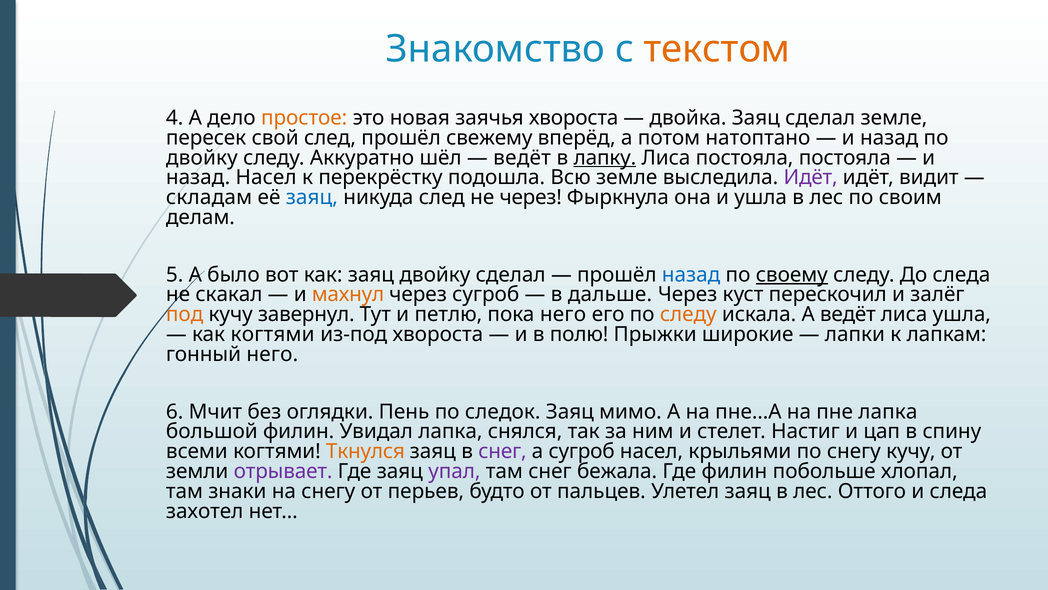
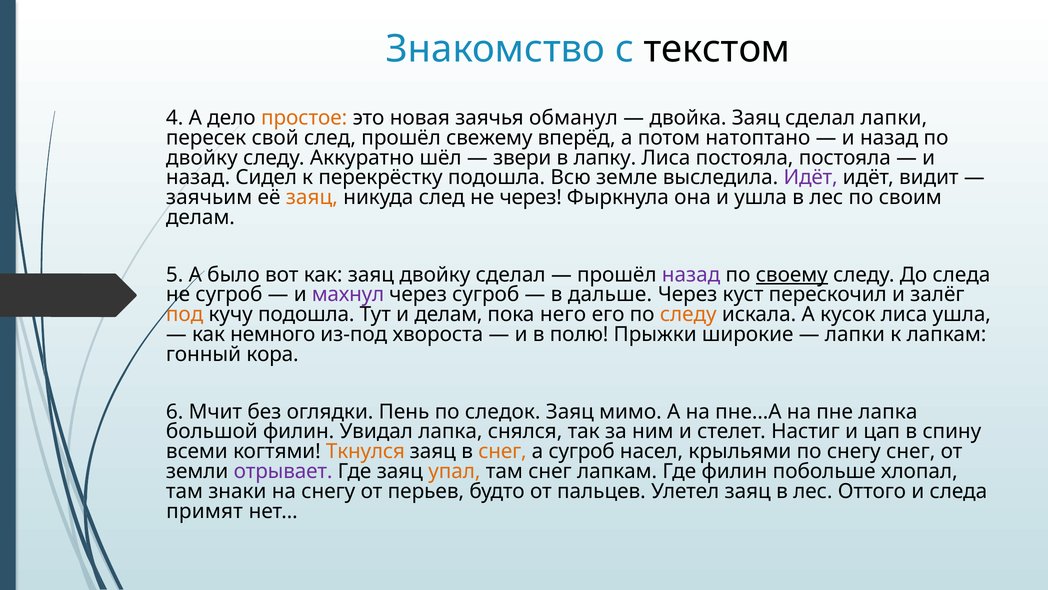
текстом colour: orange -> black (717, 49)
заячья хвороста: хвороста -> обманул (573, 118)
сделал земле: земле -> лапки (894, 118)
ведёт: ведёт -> звери (522, 158)
лапку underline: present -> none (605, 158)
назад Насел: Насел -> Сидел (266, 177)
складам: складам -> заячьим (209, 197)
заяц colour: blue -> orange (312, 197)
назад colour: blue -> purple (691, 274)
не скакал: скакал -> сугроб (229, 294)
махнул colour: orange -> purple (348, 294)
кучу завернул: завернул -> подошла (306, 314)
и петлю: петлю -> делам (448, 314)
А ведёт: ведёт -> кусок (848, 314)
как когтями: когтями -> немного (273, 334)
гонный него: него -> кора (272, 354)
снег colour: purple -> orange (502, 451)
снегу кучу: кучу -> снег (911, 451)
упал colour: purple -> orange (454, 471)
снег бежала: бежала -> лапкам (617, 471)
захотел: захотел -> примят (205, 511)
